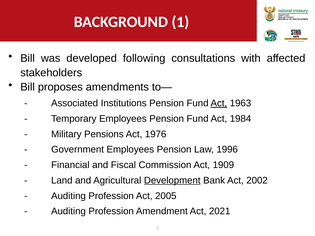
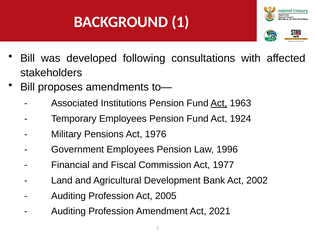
1984: 1984 -> 1924 (240, 119)
1909: 1909 -> 1977 (223, 165)
Development underline: present -> none (172, 181)
